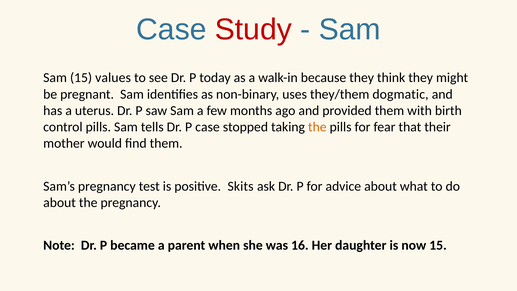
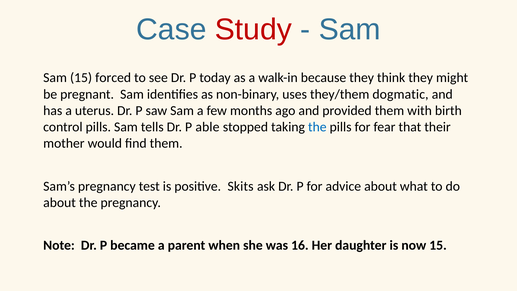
values: values -> forced (113, 78)
P case: case -> able (207, 127)
the colour: orange -> blue (317, 127)
